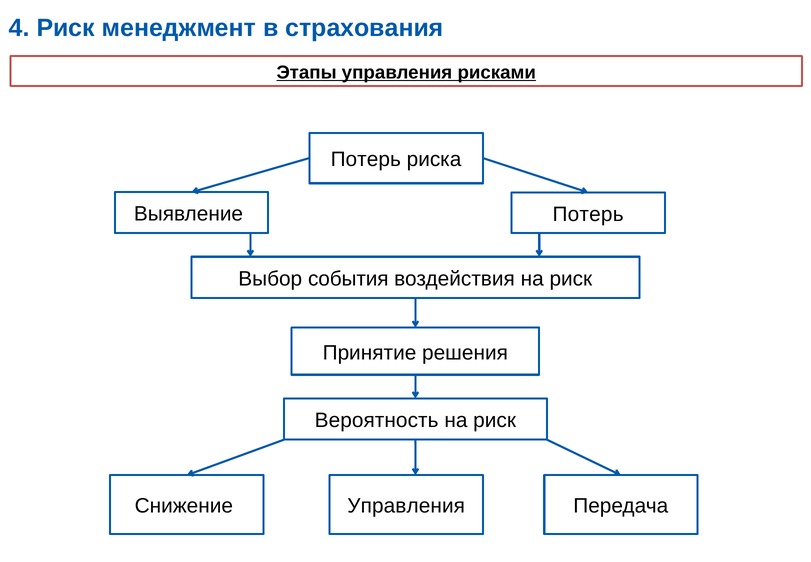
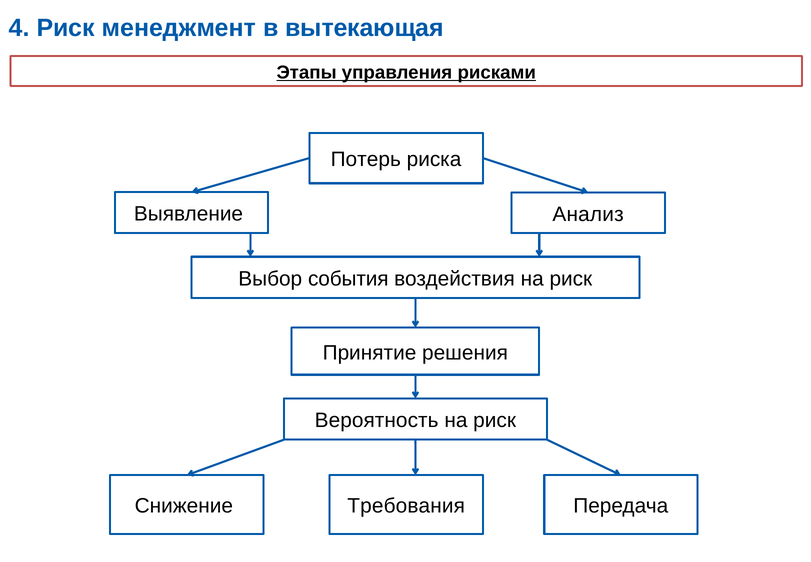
страхования: страхования -> вытекающая (364, 28)
Потерь: Потерь -> Анализ (588, 214)
Управления: Управления -> Требования (406, 506)
